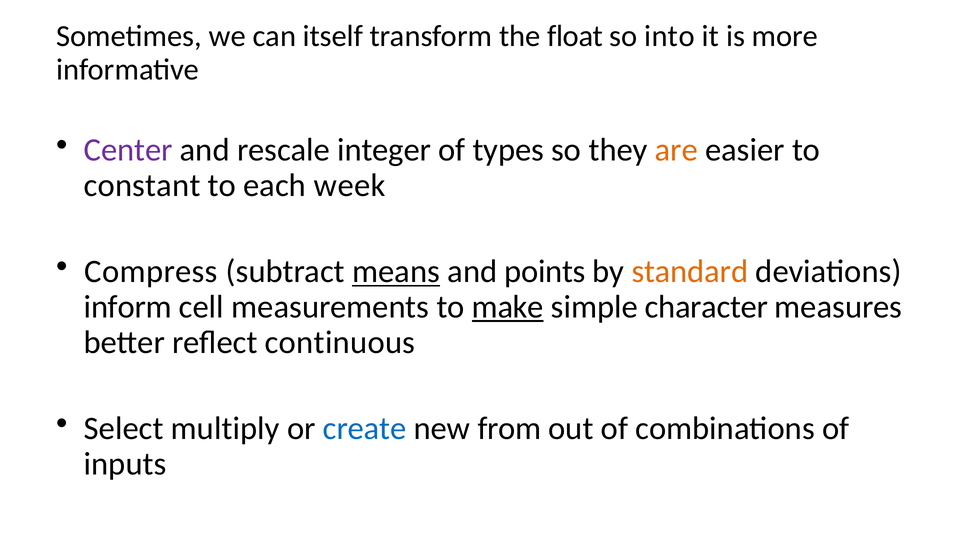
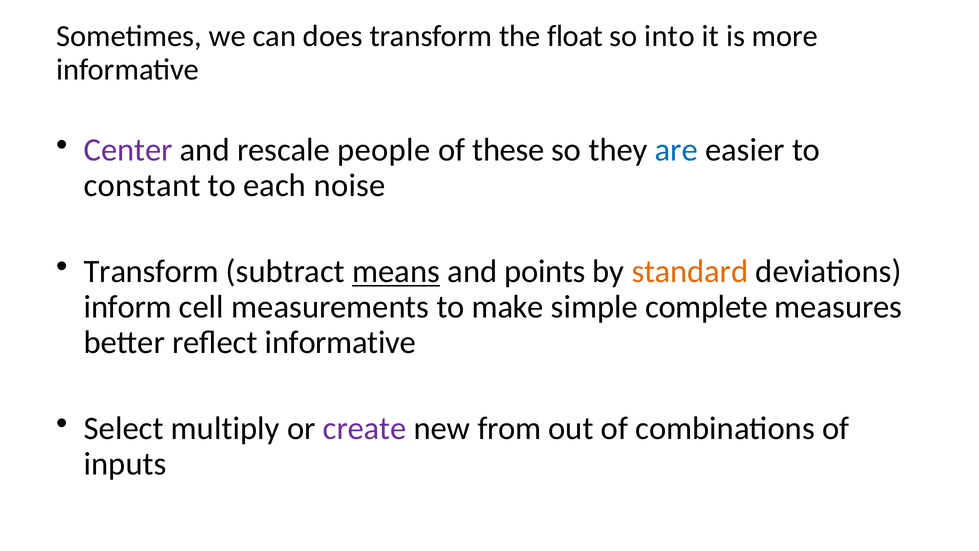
itself: itself -> does (333, 36)
integer: integer -> people (384, 150)
types: types -> these (508, 150)
are colour: orange -> blue (676, 150)
week: week -> noise (350, 185)
Compress: Compress -> Transform (151, 272)
make underline: present -> none (508, 307)
character: character -> complete (706, 307)
reflect continuous: continuous -> informative (340, 342)
create colour: blue -> purple (365, 428)
